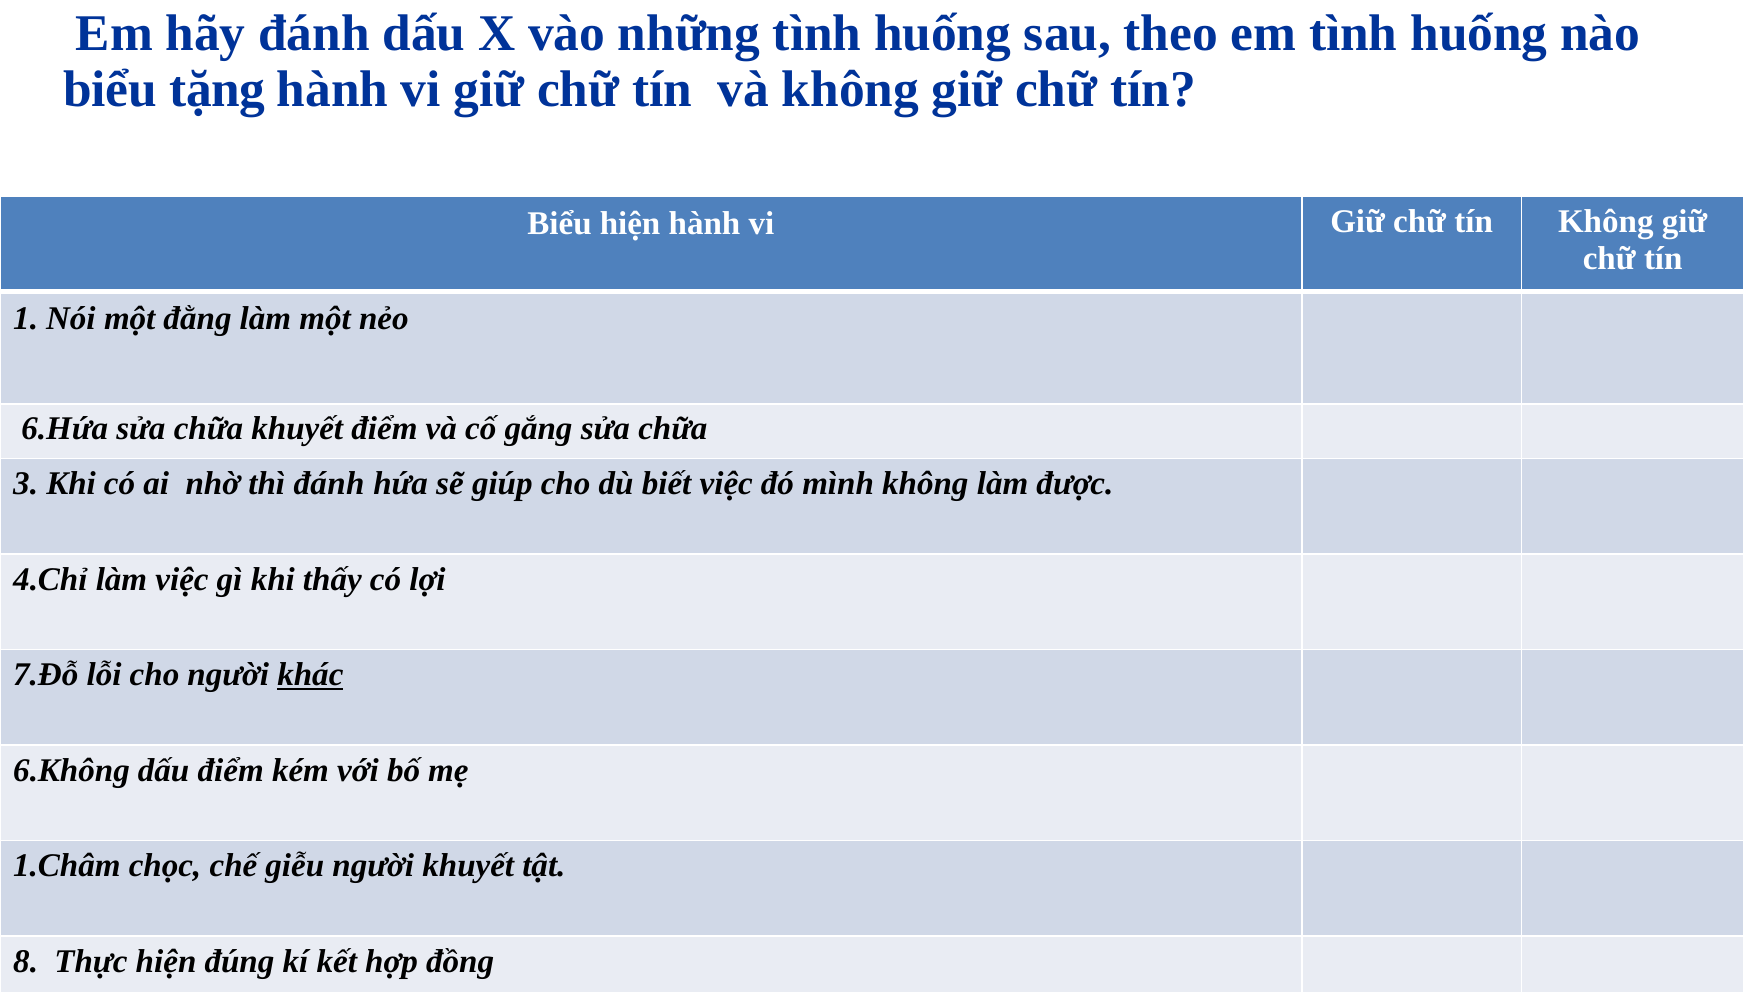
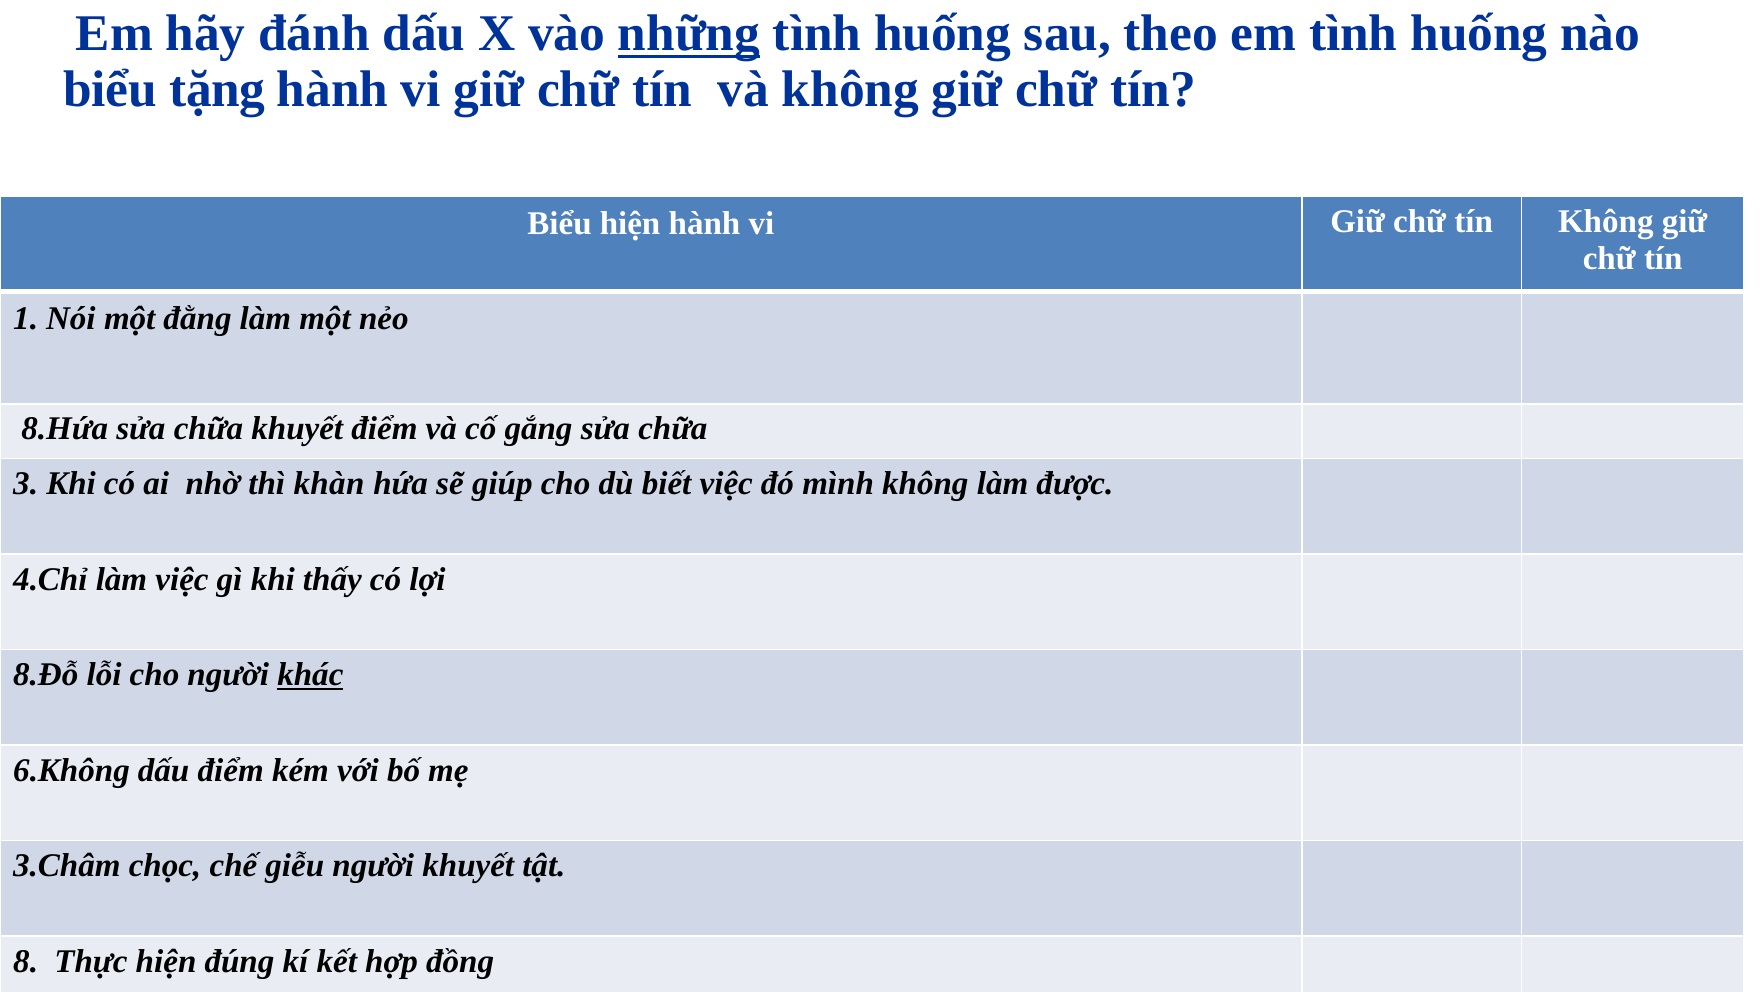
những underline: none -> present (689, 34)
6.Hứa: 6.Hứa -> 8.Hứa (65, 429)
thì đánh: đánh -> khàn (329, 484)
7.Đỗ: 7.Đỗ -> 8.Đỗ (46, 675)
1.Châm: 1.Châm -> 3.Châm (67, 866)
